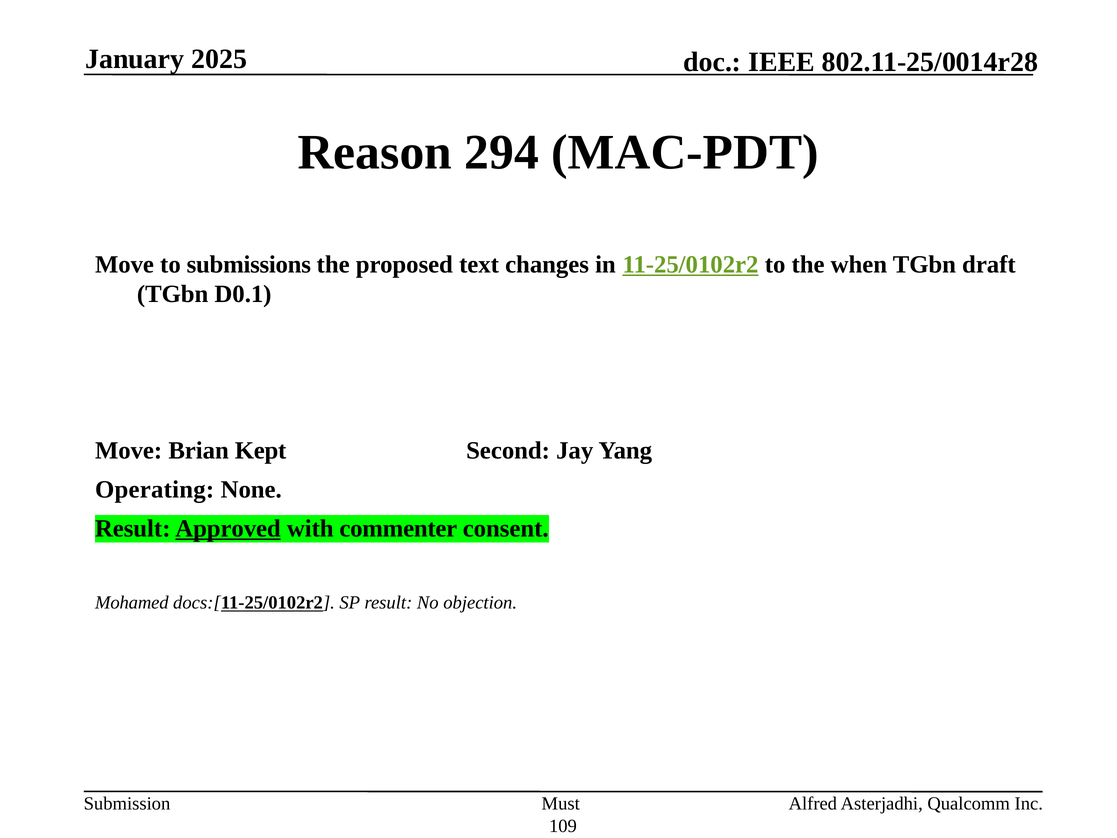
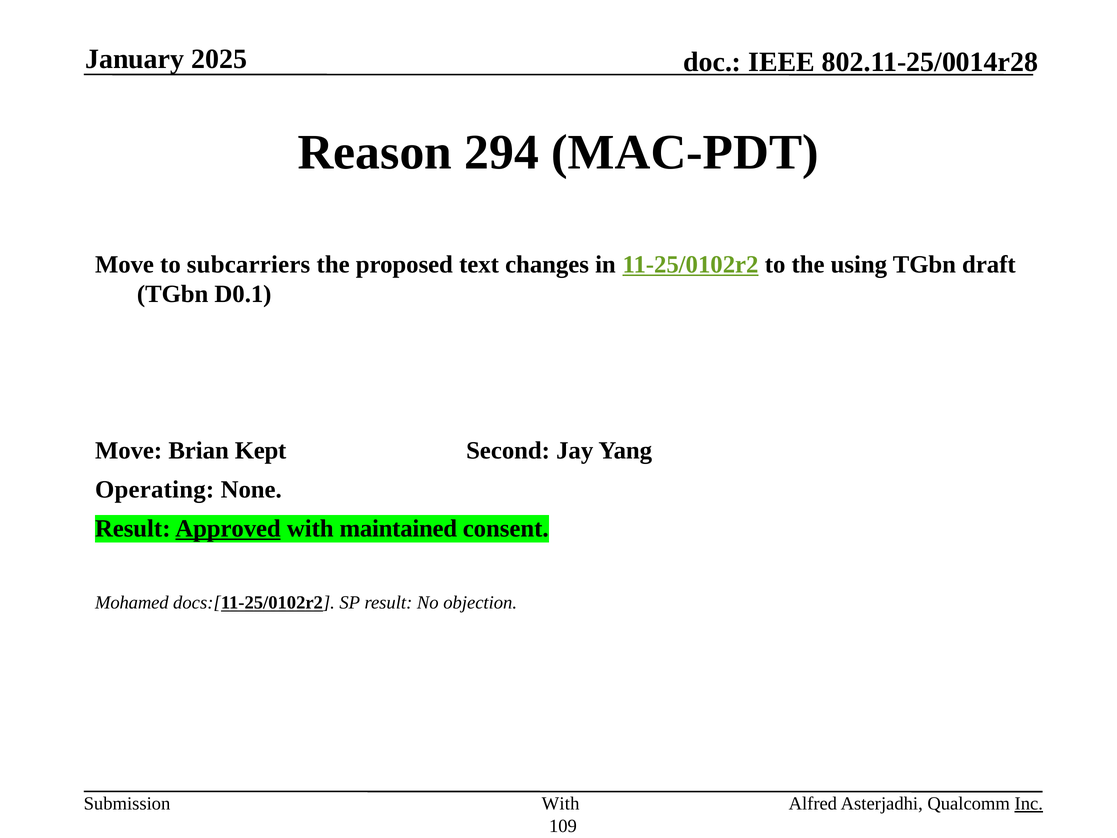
submissions: submissions -> subcarriers (249, 264)
when: when -> using (859, 264)
commenter: commenter -> maintained (398, 529)
Must: Must -> With (561, 803)
Inc underline: none -> present (1029, 803)
